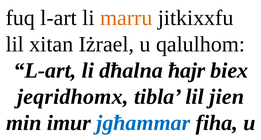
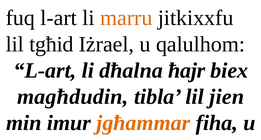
xitan: xitan -> tgħid (51, 44)
jeqridhomx: jeqridhomx -> magħdudin (73, 97)
jgħammar colour: blue -> orange (143, 123)
